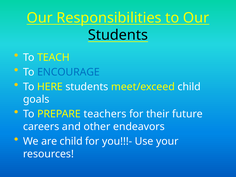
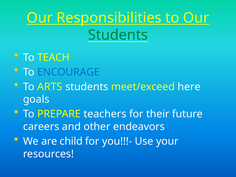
Students colour: black -> green (118, 35)
HERE: HERE -> ARTS (50, 87)
meet/exceed child: child -> here (189, 87)
